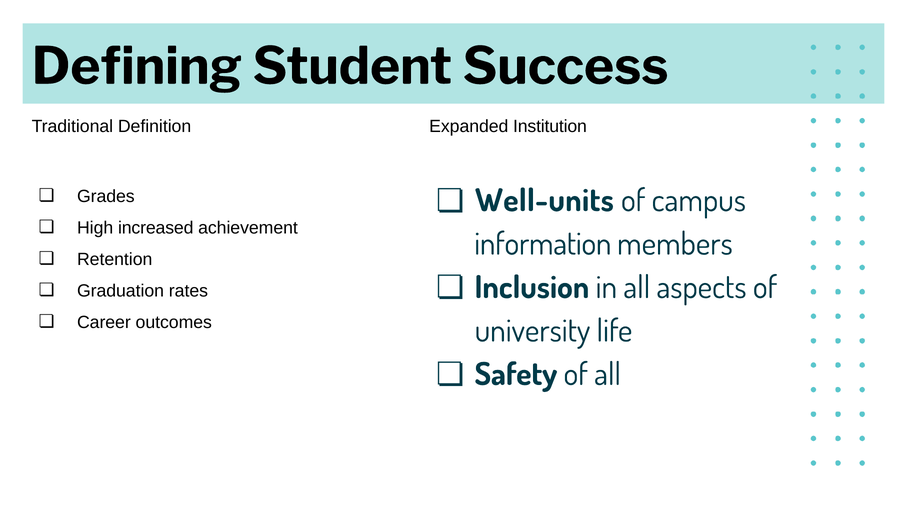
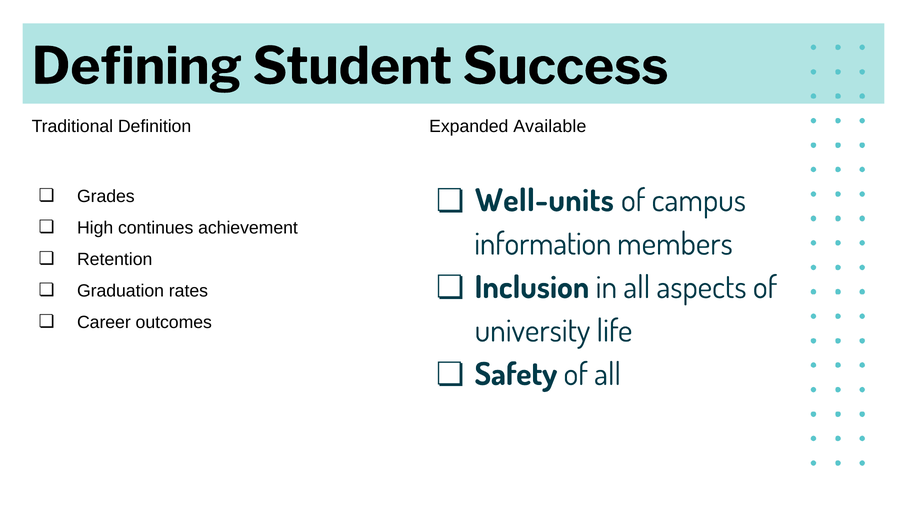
Institution: Institution -> Available (550, 127)
increased: increased -> continues (156, 228)
